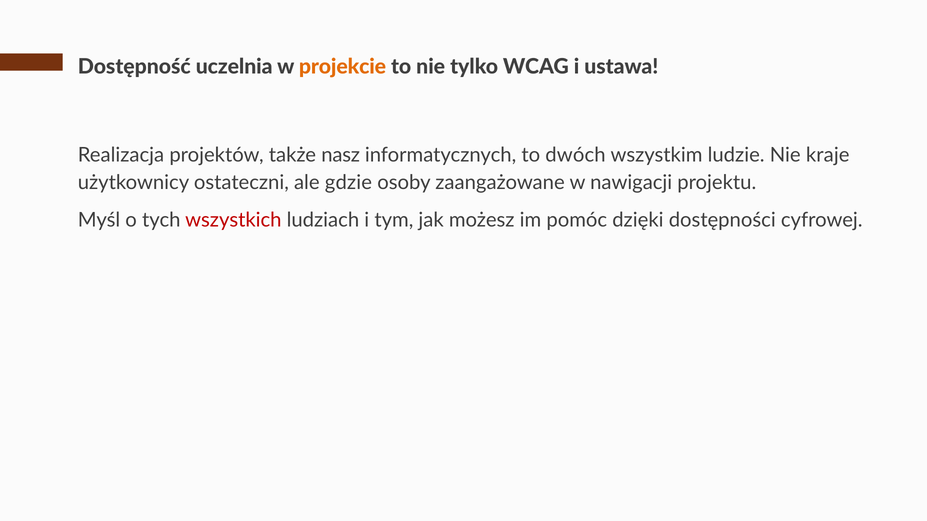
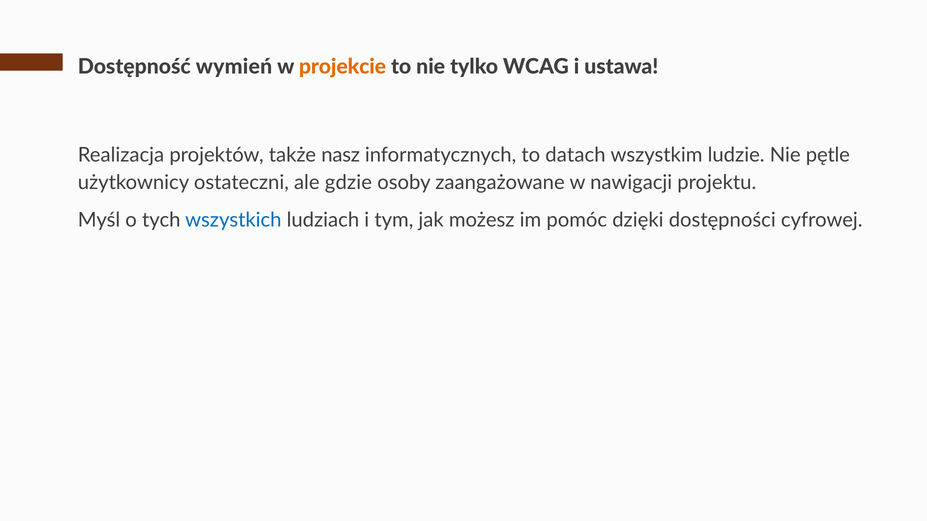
uczelnia: uczelnia -> wymień (234, 67)
dwóch: dwóch -> datach (576, 155)
kraje: kraje -> pętle (828, 155)
wszystkich colour: red -> blue (233, 220)
